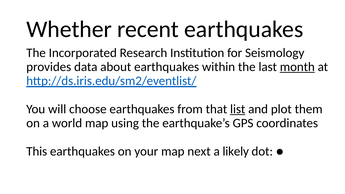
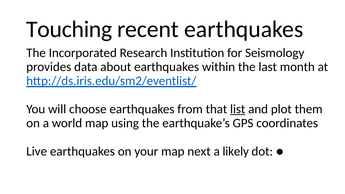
Whether: Whether -> Touching (69, 29)
month underline: present -> none (297, 67)
This: This -> Live (37, 151)
